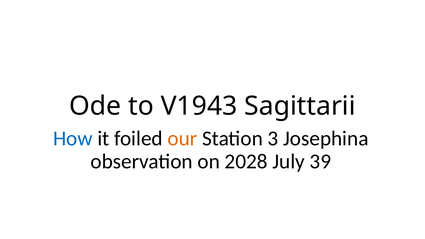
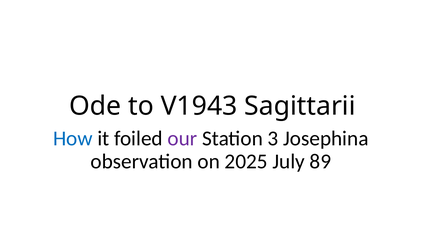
our colour: orange -> purple (182, 139)
2028: 2028 -> 2025 (246, 161)
39: 39 -> 89 (320, 161)
